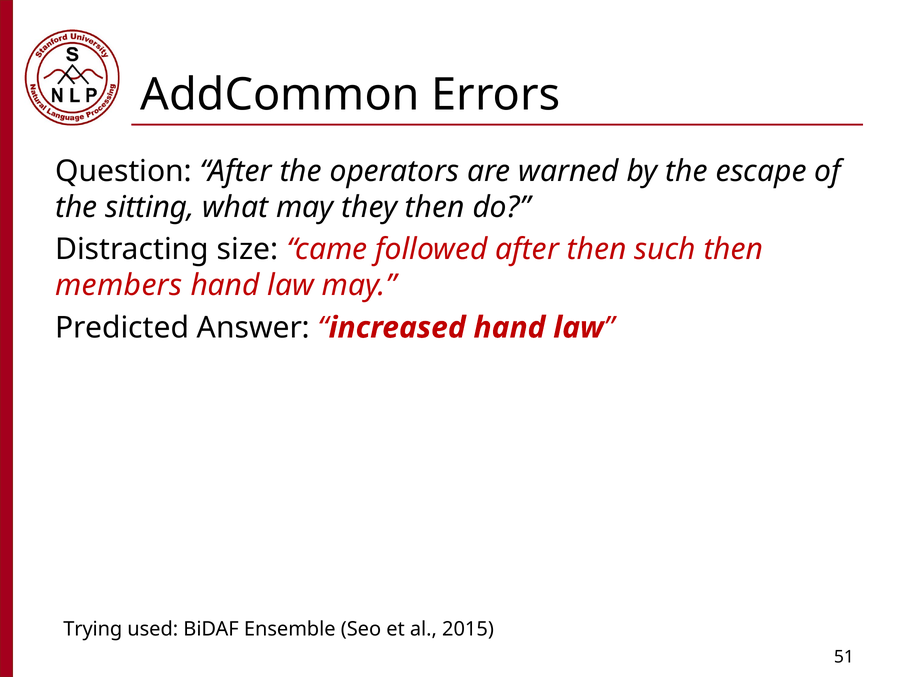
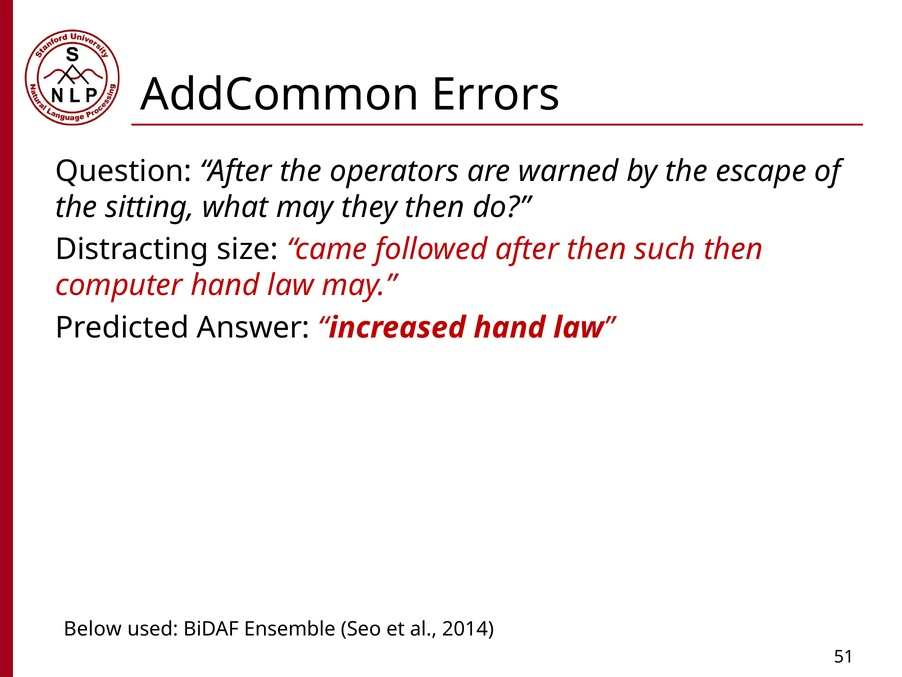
members: members -> computer (119, 285)
Trying: Trying -> Below (93, 629)
2015: 2015 -> 2014 (468, 629)
